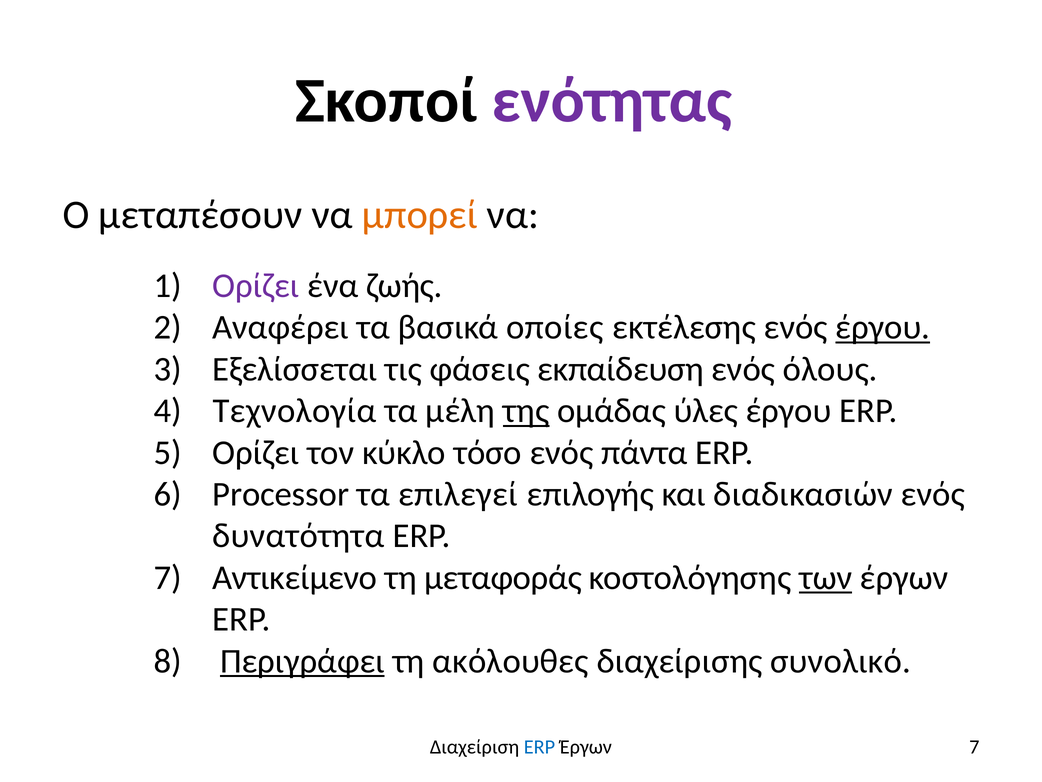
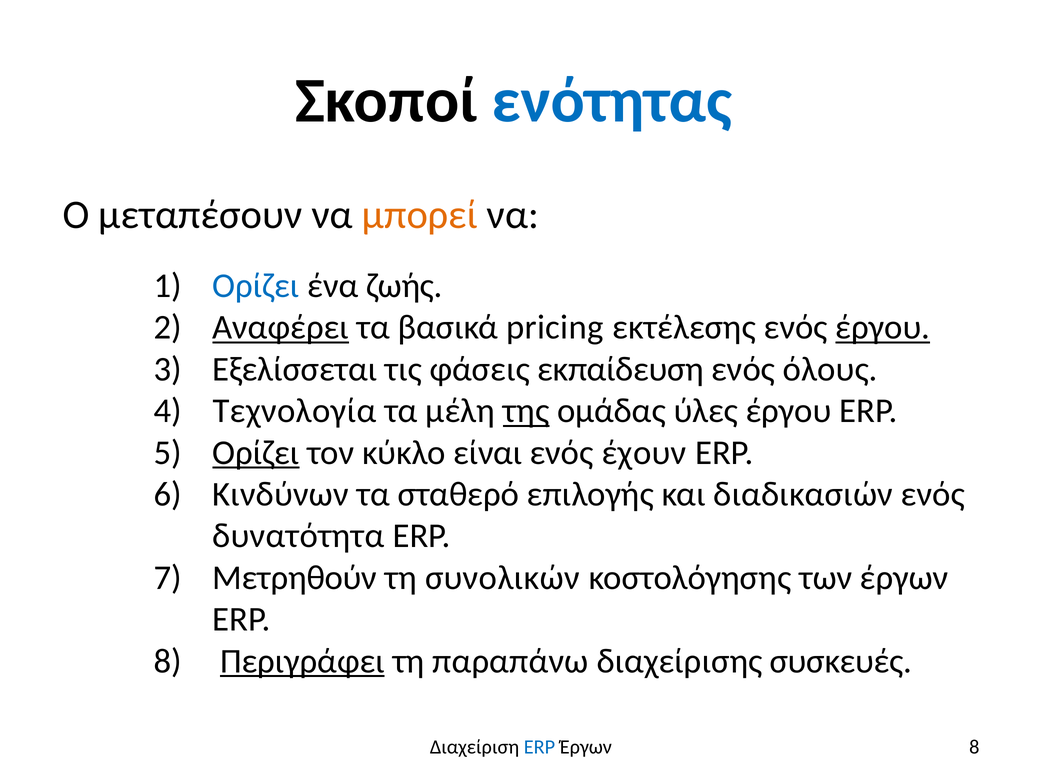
ενότητας colour: purple -> blue (612, 101)
Ορίζει colour: purple -> blue (256, 286)
Αναφέρει underline: none -> present (281, 327)
οποίες: οποίες -> pricing (555, 327)
Ορίζει underline: none -> present (256, 452)
τόσο: τόσο -> είναι (488, 452)
πάντα: πάντα -> έχουν (644, 452)
Processor: Processor -> Κινδύνων (281, 494)
επιλεγεί: επιλεγεί -> σταθερό (458, 494)
Αντικείμενο: Αντικείμενο -> Μετρηθούν (295, 577)
μεταφοράς: μεταφοράς -> συνολικών (503, 577)
των underline: present -> none (826, 577)
ακόλουθες: ακόλουθες -> παραπάνω (510, 661)
συνολικό: συνολικό -> συσκευές (841, 661)
Έργων 7: 7 -> 8 (974, 746)
